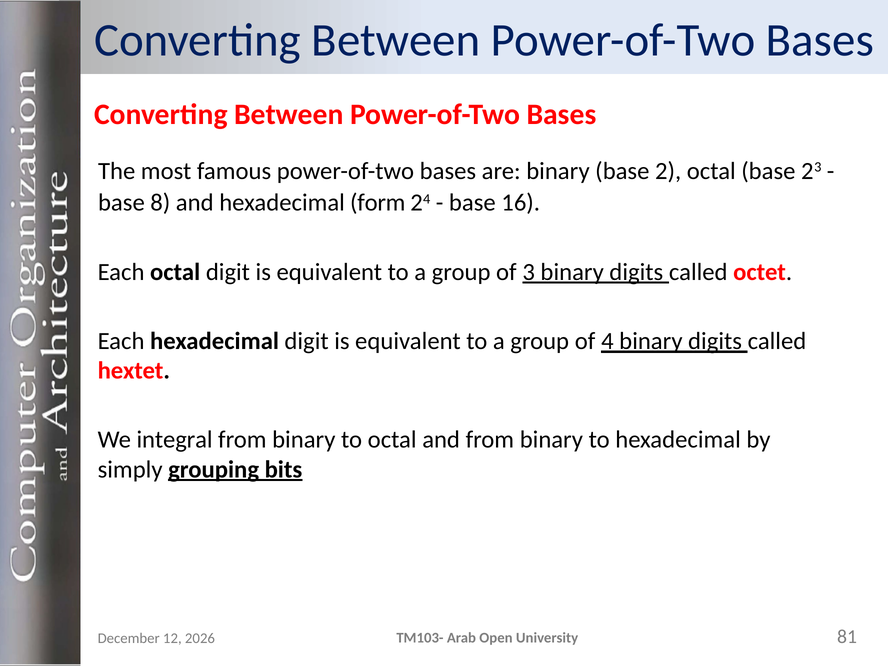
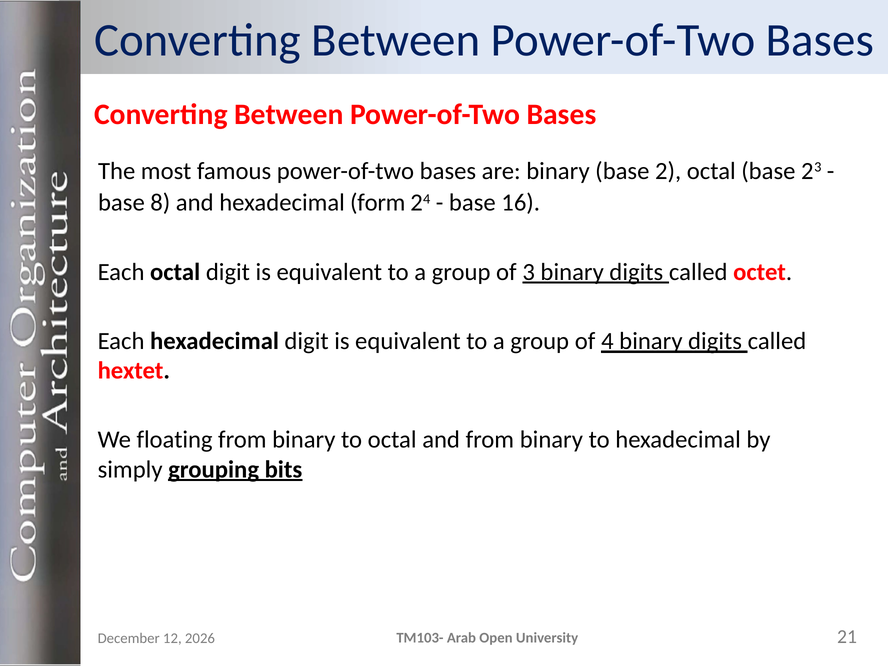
integral: integral -> floating (175, 440)
81: 81 -> 21 (847, 637)
